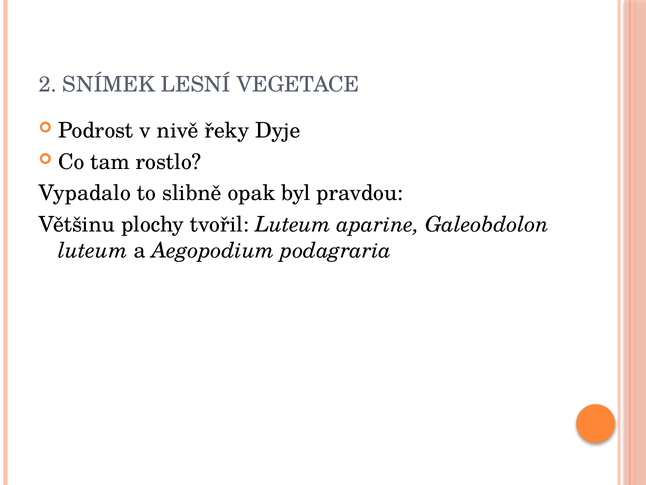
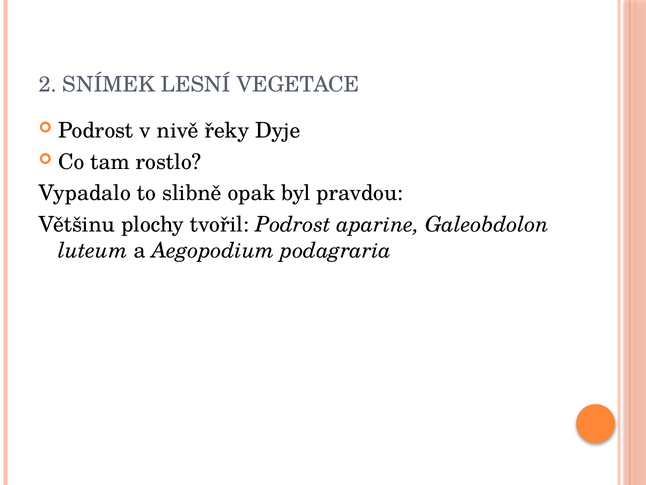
tvořil Luteum: Luteum -> Podrost (293, 224)
